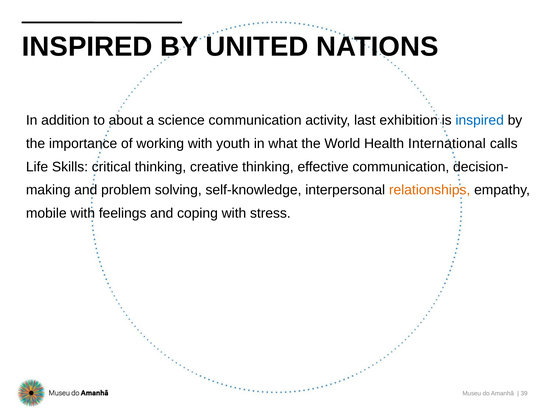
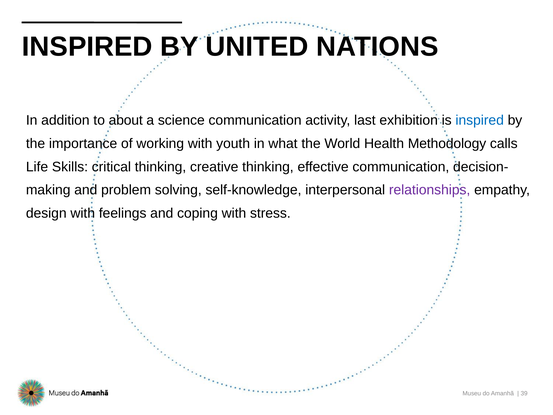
International: International -> Methodology (447, 144)
relationships colour: orange -> purple (430, 190)
mobile: mobile -> design (46, 213)
